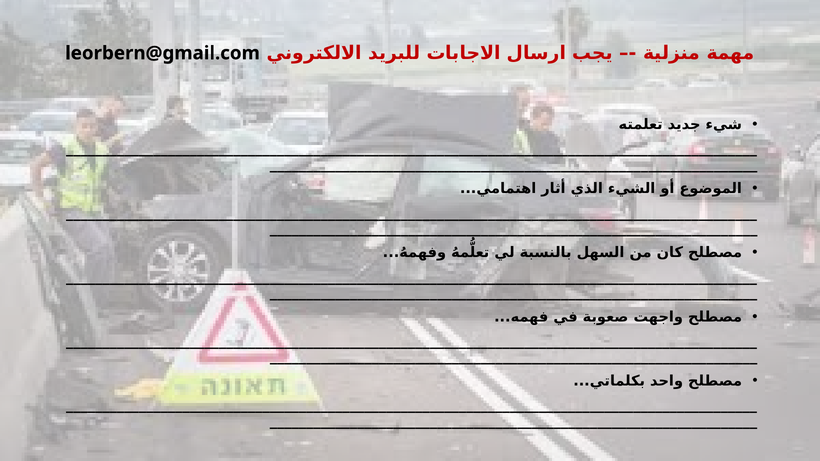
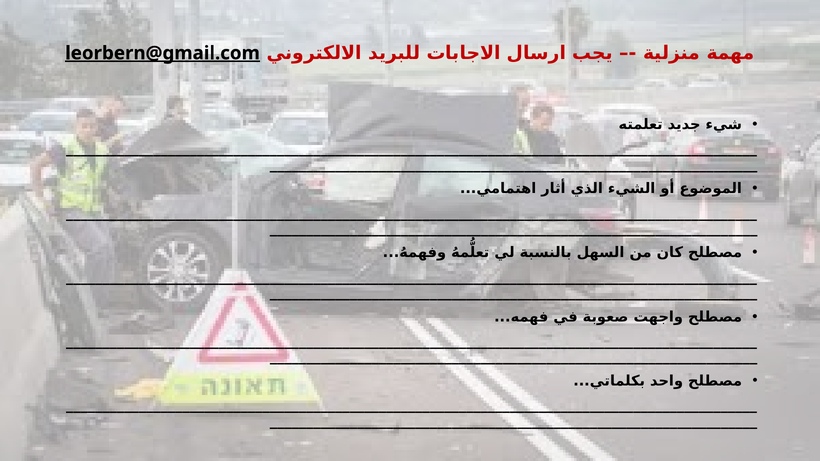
leorbern@gmail.com underline: none -> present (163, 53)
